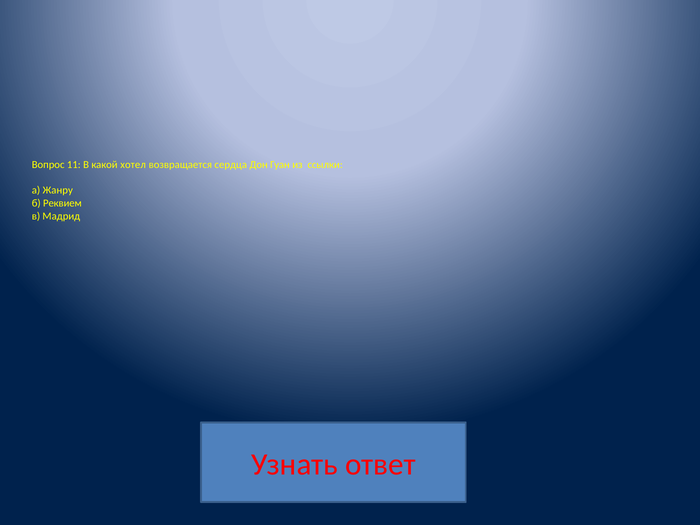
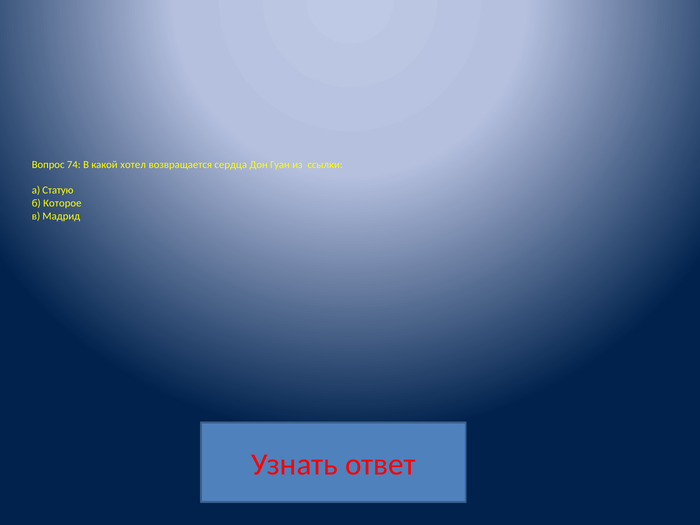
11: 11 -> 74 (74, 165)
Жанру: Жанру -> Статую (58, 190)
Реквием: Реквием -> Которое (62, 203)
